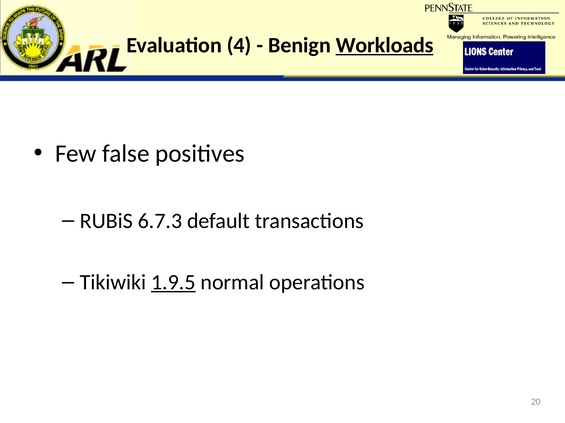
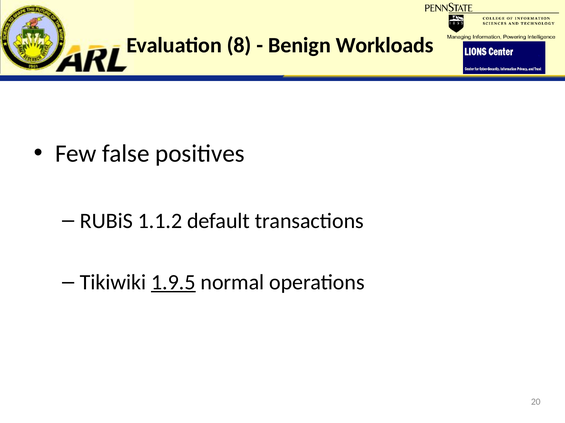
4: 4 -> 8 (239, 45)
Workloads underline: present -> none (385, 45)
6.7.3: 6.7.3 -> 1.1.2 (160, 221)
